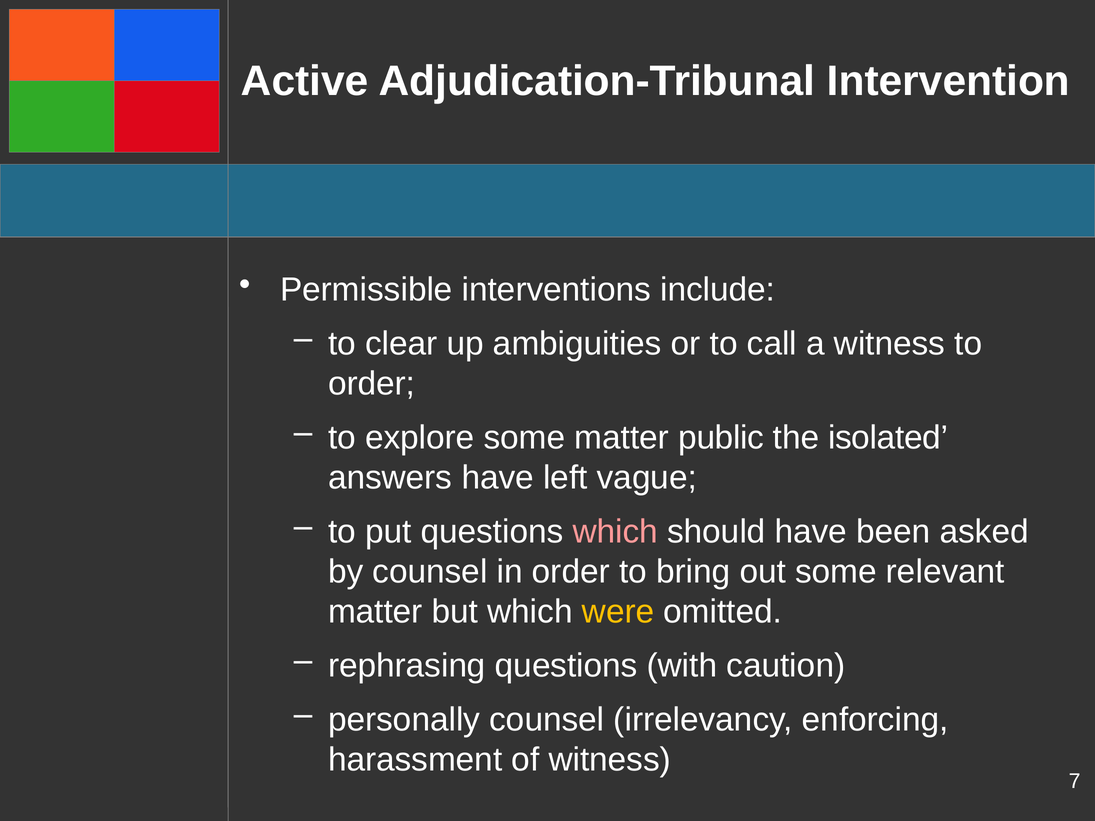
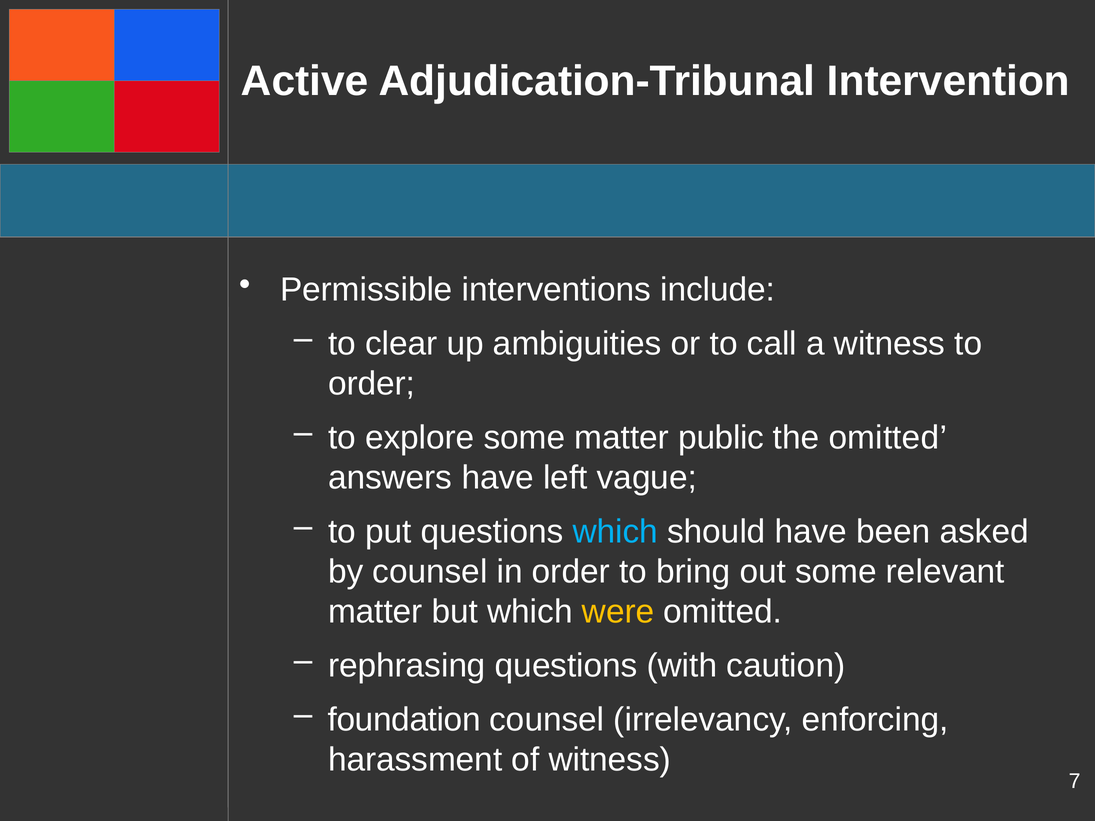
the isolated: isolated -> omitted (888, 438)
which colour: pink -> light blue (615, 532)
personally: personally -> foundation (404, 720)
